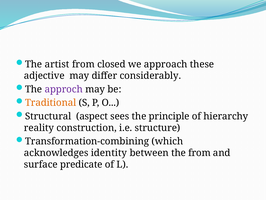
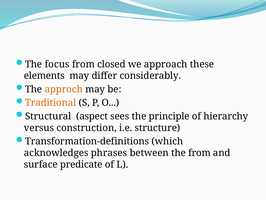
artist: artist -> focus (57, 64)
adjective: adjective -> elements (44, 76)
approch colour: purple -> orange (64, 89)
reality: reality -> versus (39, 128)
Transformation-combining: Transformation-combining -> Transformation-definitions (87, 141)
identity: identity -> phrases (109, 153)
